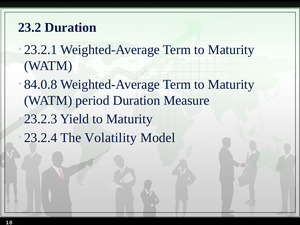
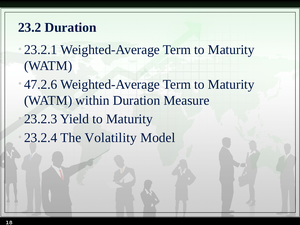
84.0.8: 84.0.8 -> 47.2.6 (41, 84)
period: period -> within (93, 100)
